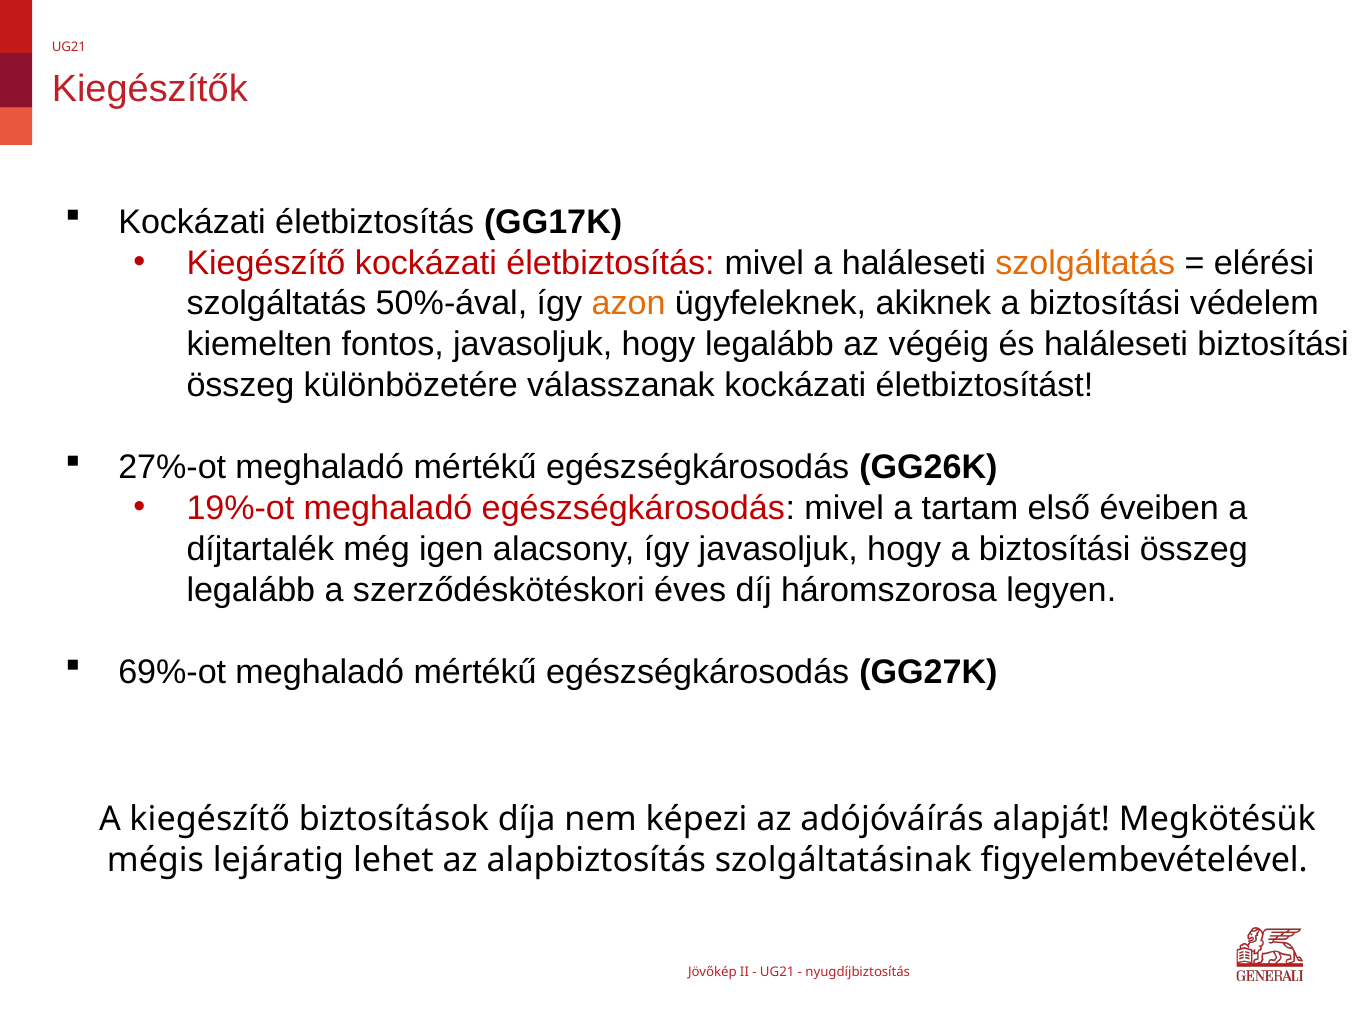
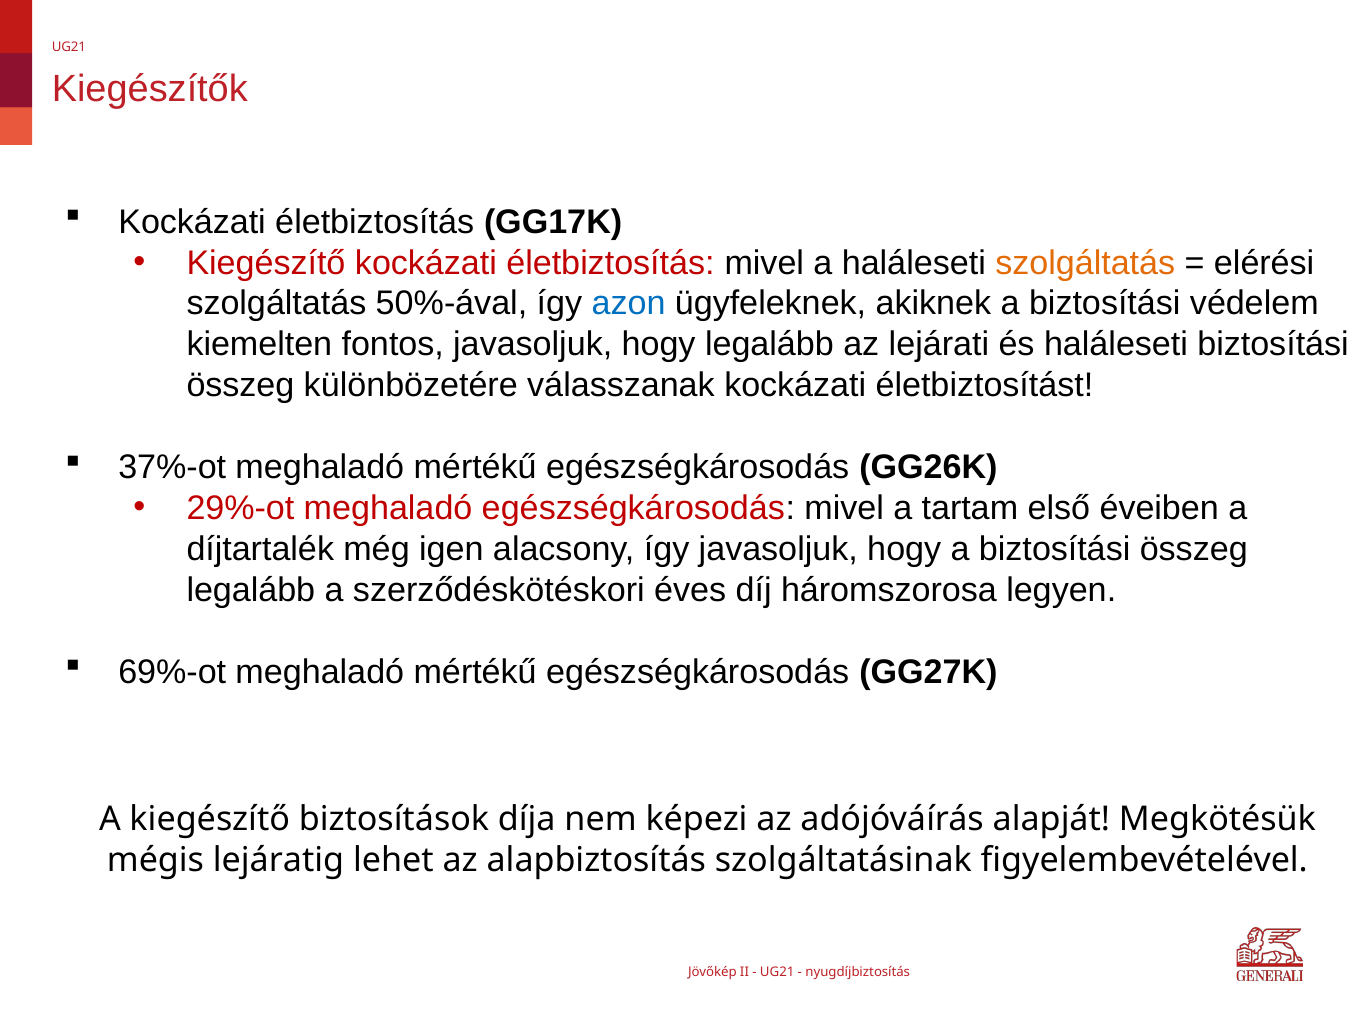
azon colour: orange -> blue (629, 304)
végéig: végéig -> lejárati (939, 345)
27%-ot: 27%-ot -> 37%-ot (172, 467)
19%-ot: 19%-ot -> 29%-ot (240, 508)
